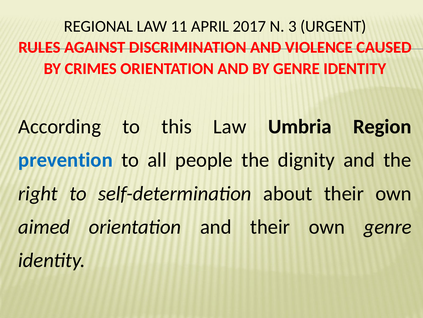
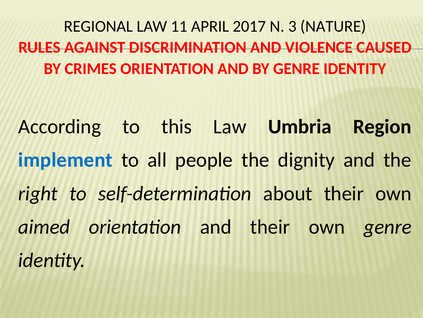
URGENT: URGENT -> NATURE (333, 26)
prevention: prevention -> implement (65, 160)
